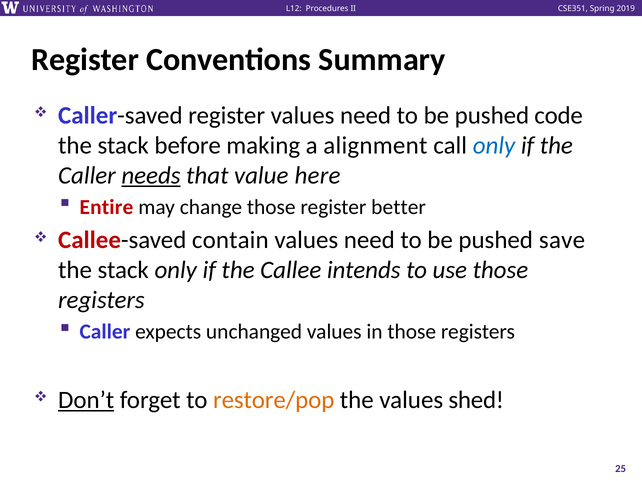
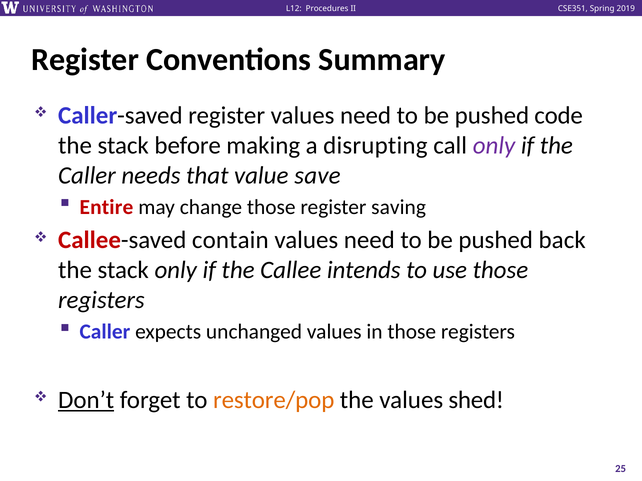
alignment: alignment -> disrupting (375, 146)
only colour: blue -> purple (494, 146)
needs underline: present -> none (151, 176)
here: here -> save (317, 176)
better: better -> saving (399, 207)
save: save -> back (562, 240)
